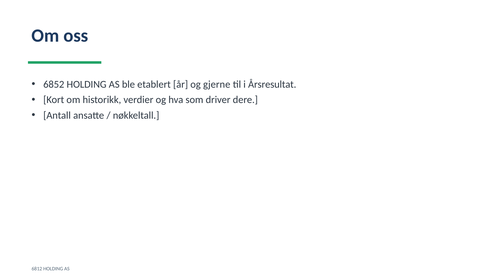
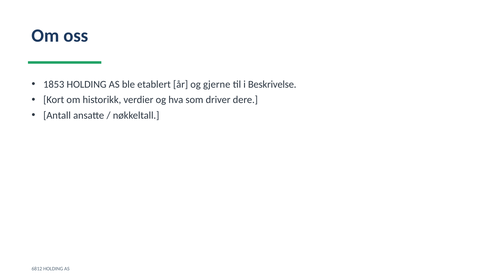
6852: 6852 -> 1853 (54, 84)
Årsresultat: Årsresultat -> Beskrivelse (272, 84)
